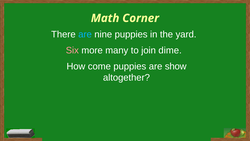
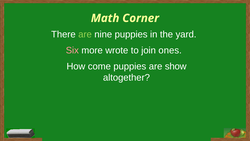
are colour: light blue -> light green (85, 34)
many: many -> wrote (117, 50)
dime: dime -> ones (170, 50)
